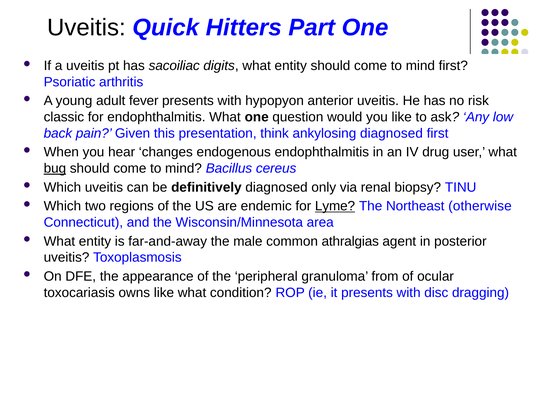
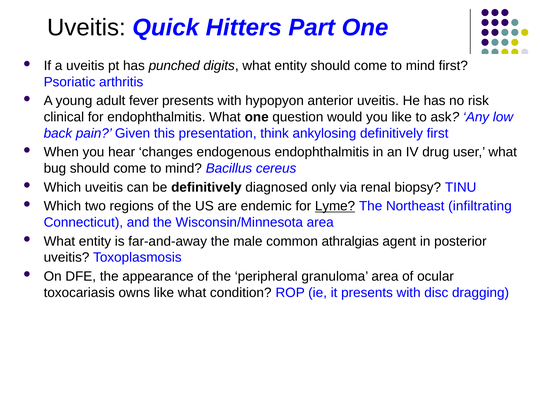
sacoiliac: sacoiliac -> punched (174, 66)
classic: classic -> clinical (64, 117)
ankylosing diagnosed: diagnosed -> definitively (391, 133)
bug underline: present -> none (55, 168)
otherwise: otherwise -> infiltrating (480, 206)
granuloma from: from -> area (385, 276)
